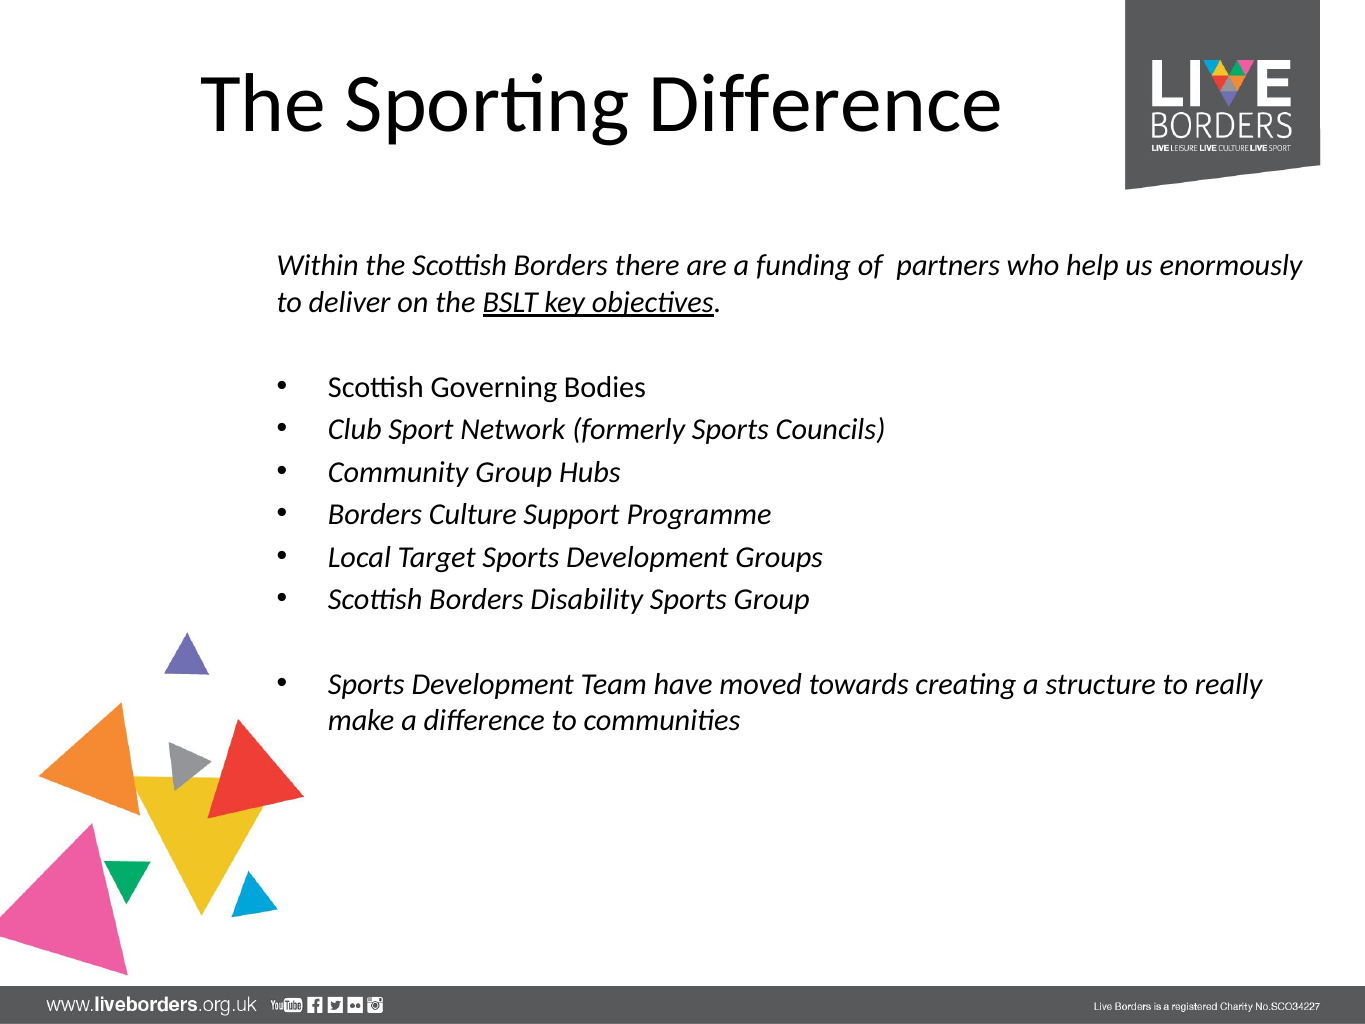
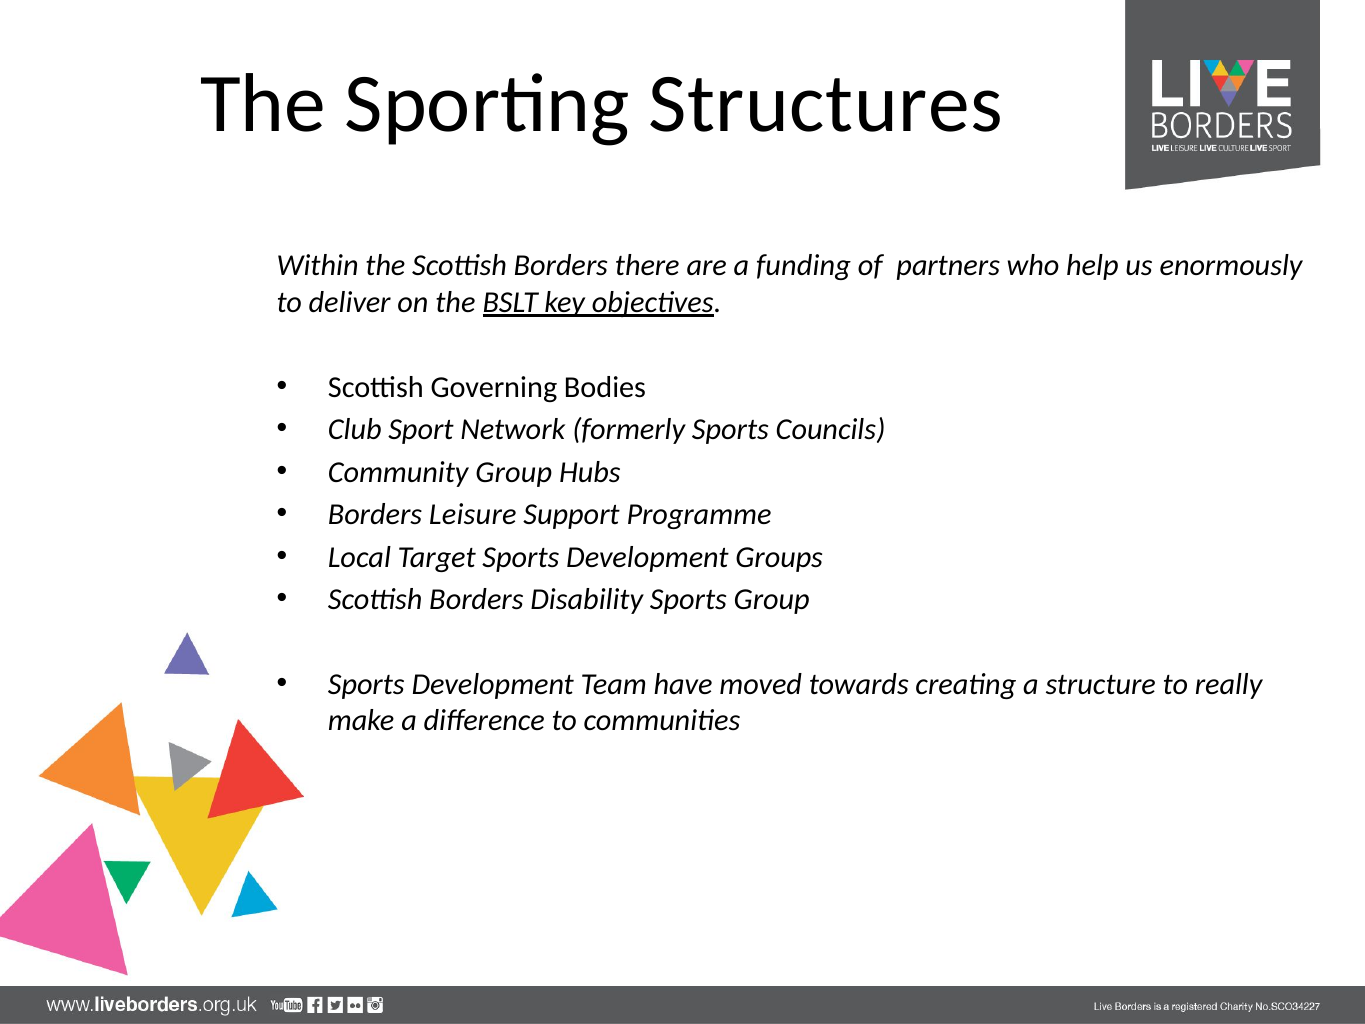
Sporting Difference: Difference -> Structures (826, 104)
Culture: Culture -> Leisure (473, 515)
